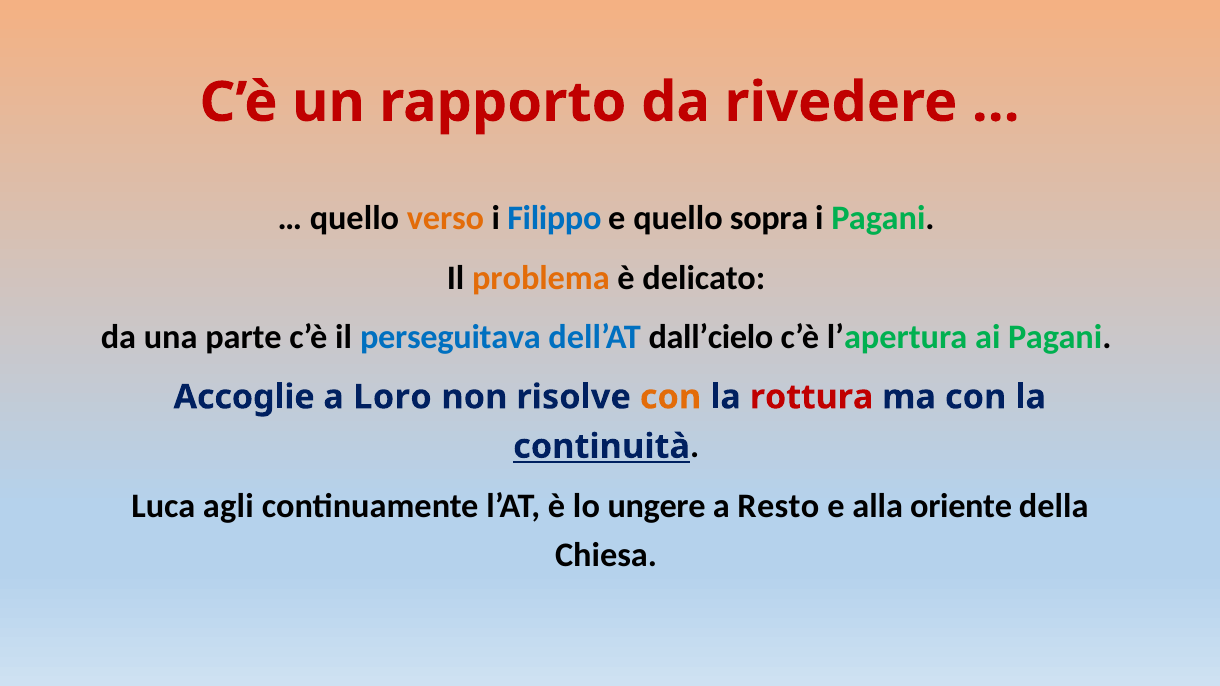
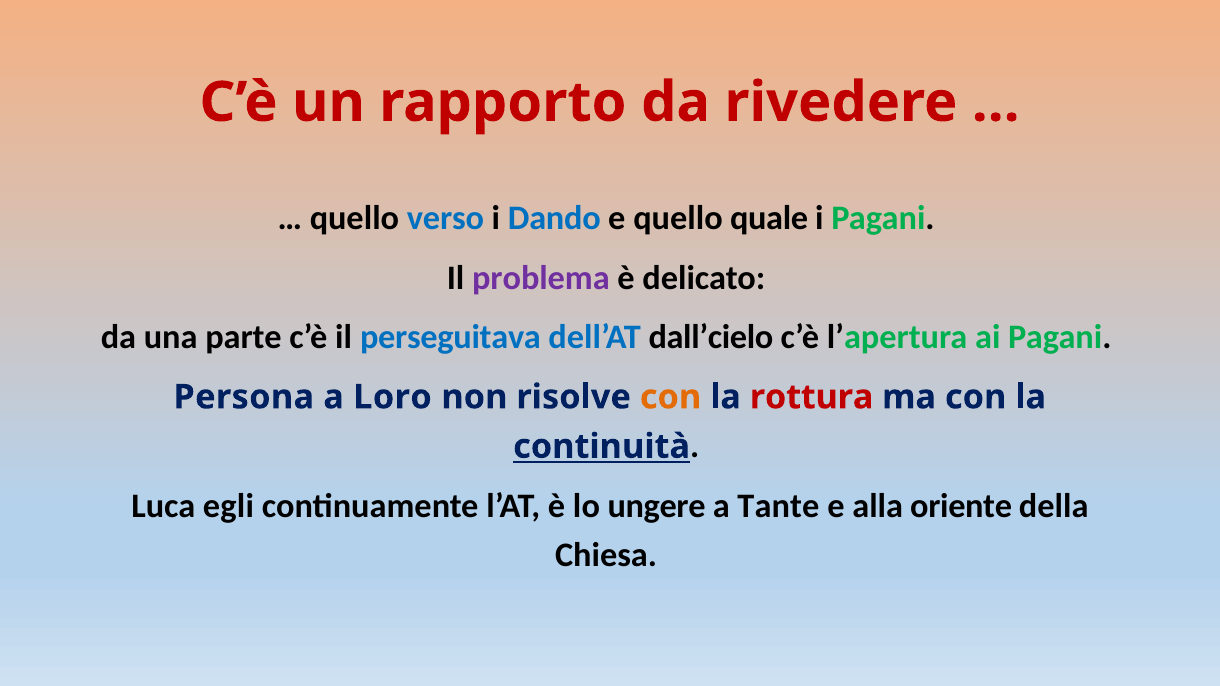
verso colour: orange -> blue (445, 218)
Filippo: Filippo -> Dando (554, 218)
sopra: sopra -> quale (769, 218)
problema colour: orange -> purple (541, 278)
Accoglie: Accoglie -> Persona (244, 397)
agli: agli -> egli (228, 506)
Resto: Resto -> Tante (778, 506)
